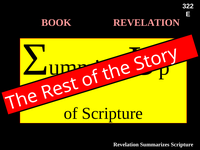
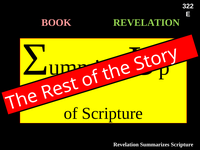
REVELATION colour: pink -> light green (147, 23)
